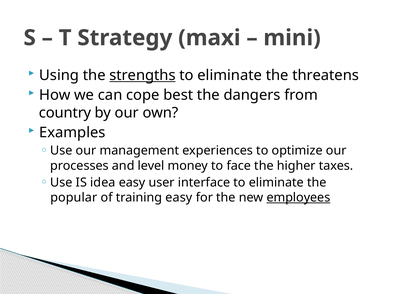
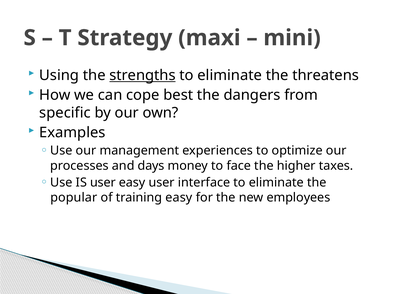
country: country -> specific (65, 113)
level: level -> days (151, 166)
IS idea: idea -> user (103, 183)
employees underline: present -> none (298, 198)
